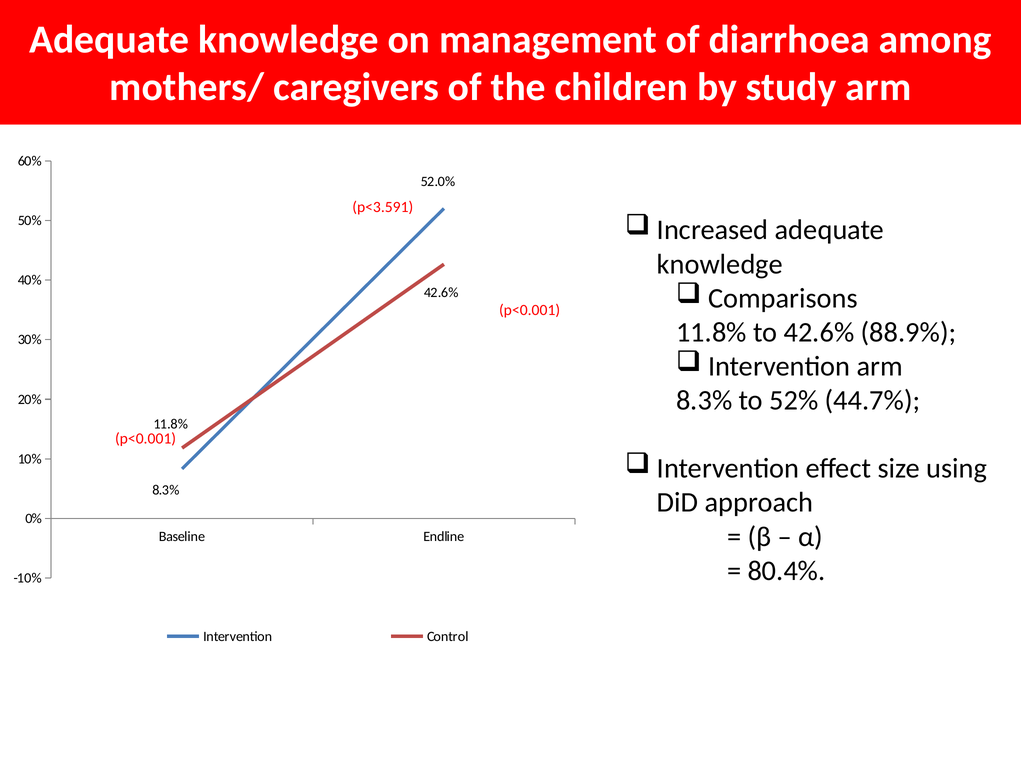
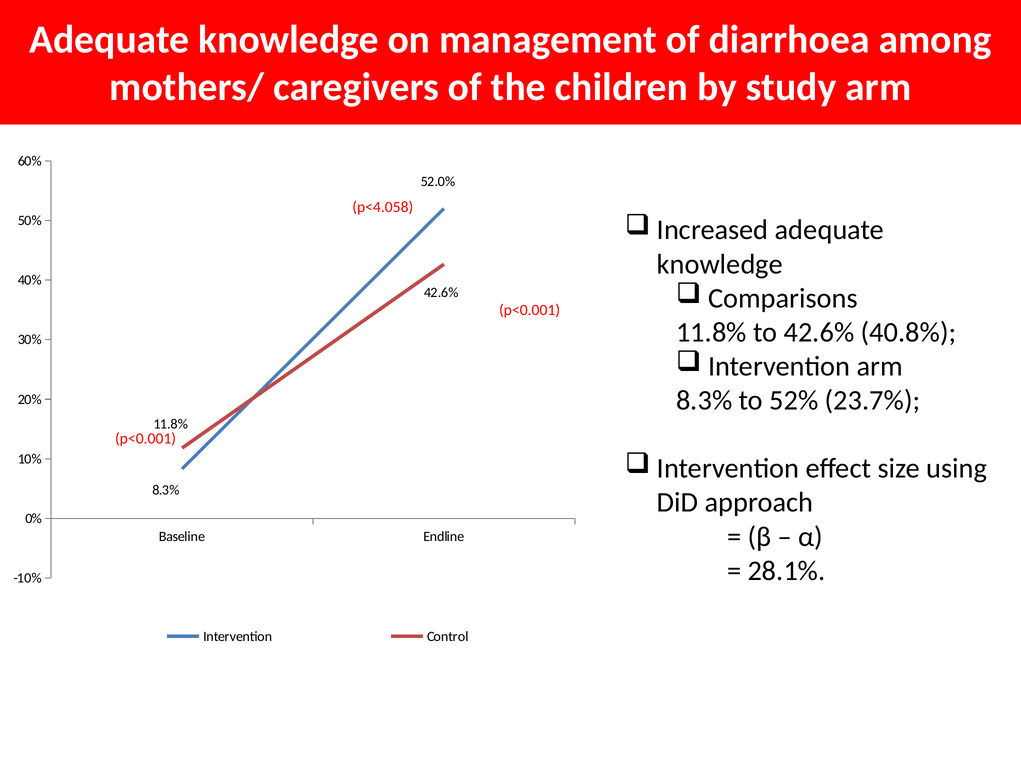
p<3.591: p<3.591 -> p<4.058 (383, 207)
88.9%: 88.9% -> 40.8% (908, 332)
44.7%: 44.7% -> 23.7% (873, 400)
80.4%: 80.4% -> 28.1% (787, 571)
